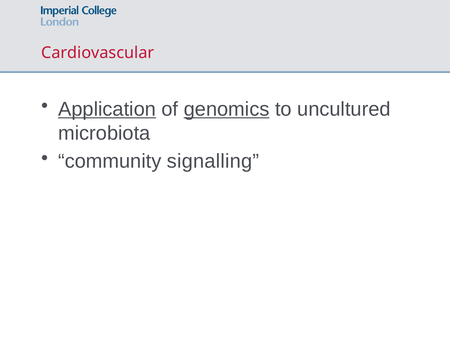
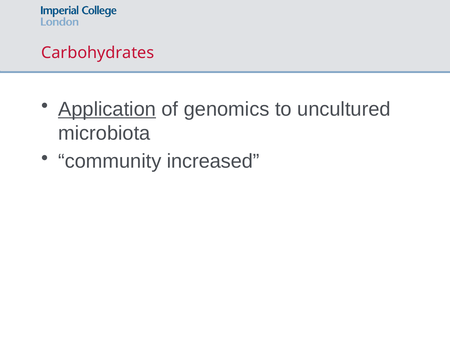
Cardiovascular: Cardiovascular -> Carbohydrates (98, 53)
genomics underline: present -> none (227, 109)
signalling: signalling -> increased (213, 161)
